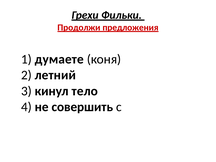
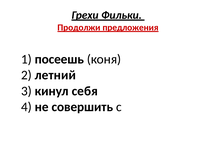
думаете: думаете -> посеешь (59, 59)
тело: тело -> себя (85, 91)
